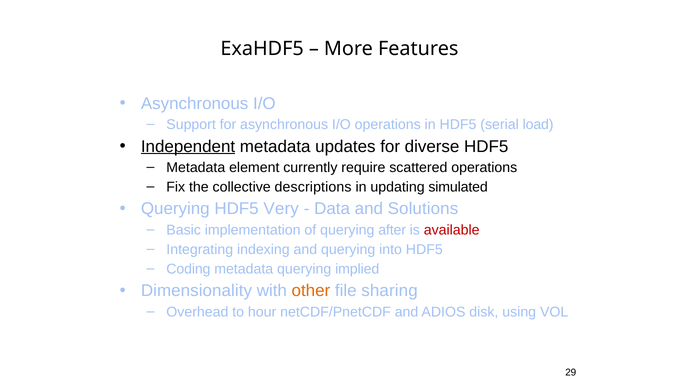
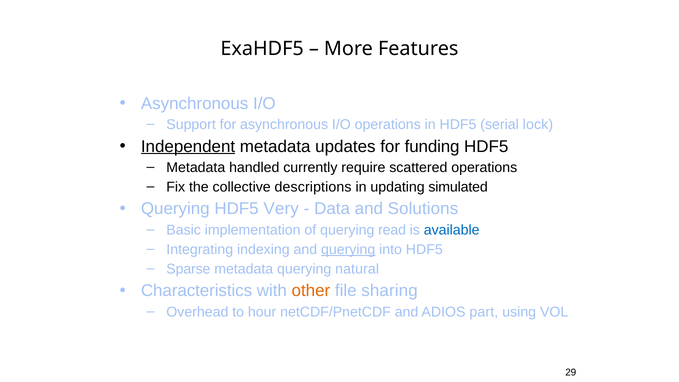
load: load -> lock (538, 124)
diverse: diverse -> funding (432, 146)
element: element -> handled (254, 167)
after: after -> read (392, 230)
available colour: red -> blue (452, 230)
querying underline: none -> present (348, 249)
Coding: Coding -> Sparse (188, 269)
implied: implied -> natural (357, 269)
Dimensionality: Dimensionality -> Characteristics (197, 291)
disk: disk -> part (484, 312)
